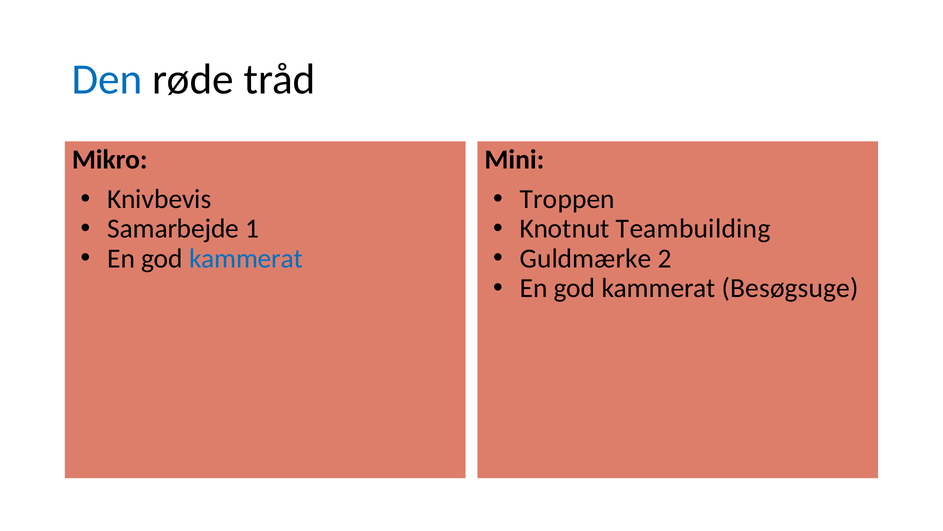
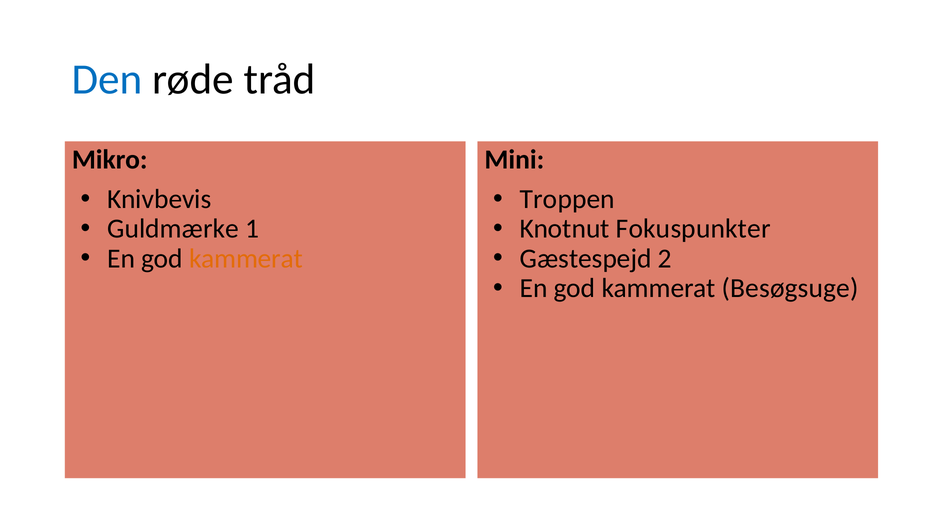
Samarbejde: Samarbejde -> Guldmærke (173, 229)
Teambuilding: Teambuilding -> Fokuspunkter (693, 229)
kammerat colour: blue -> orange (246, 258)
Guldmærke: Guldmærke -> Gæstespejd (586, 258)
